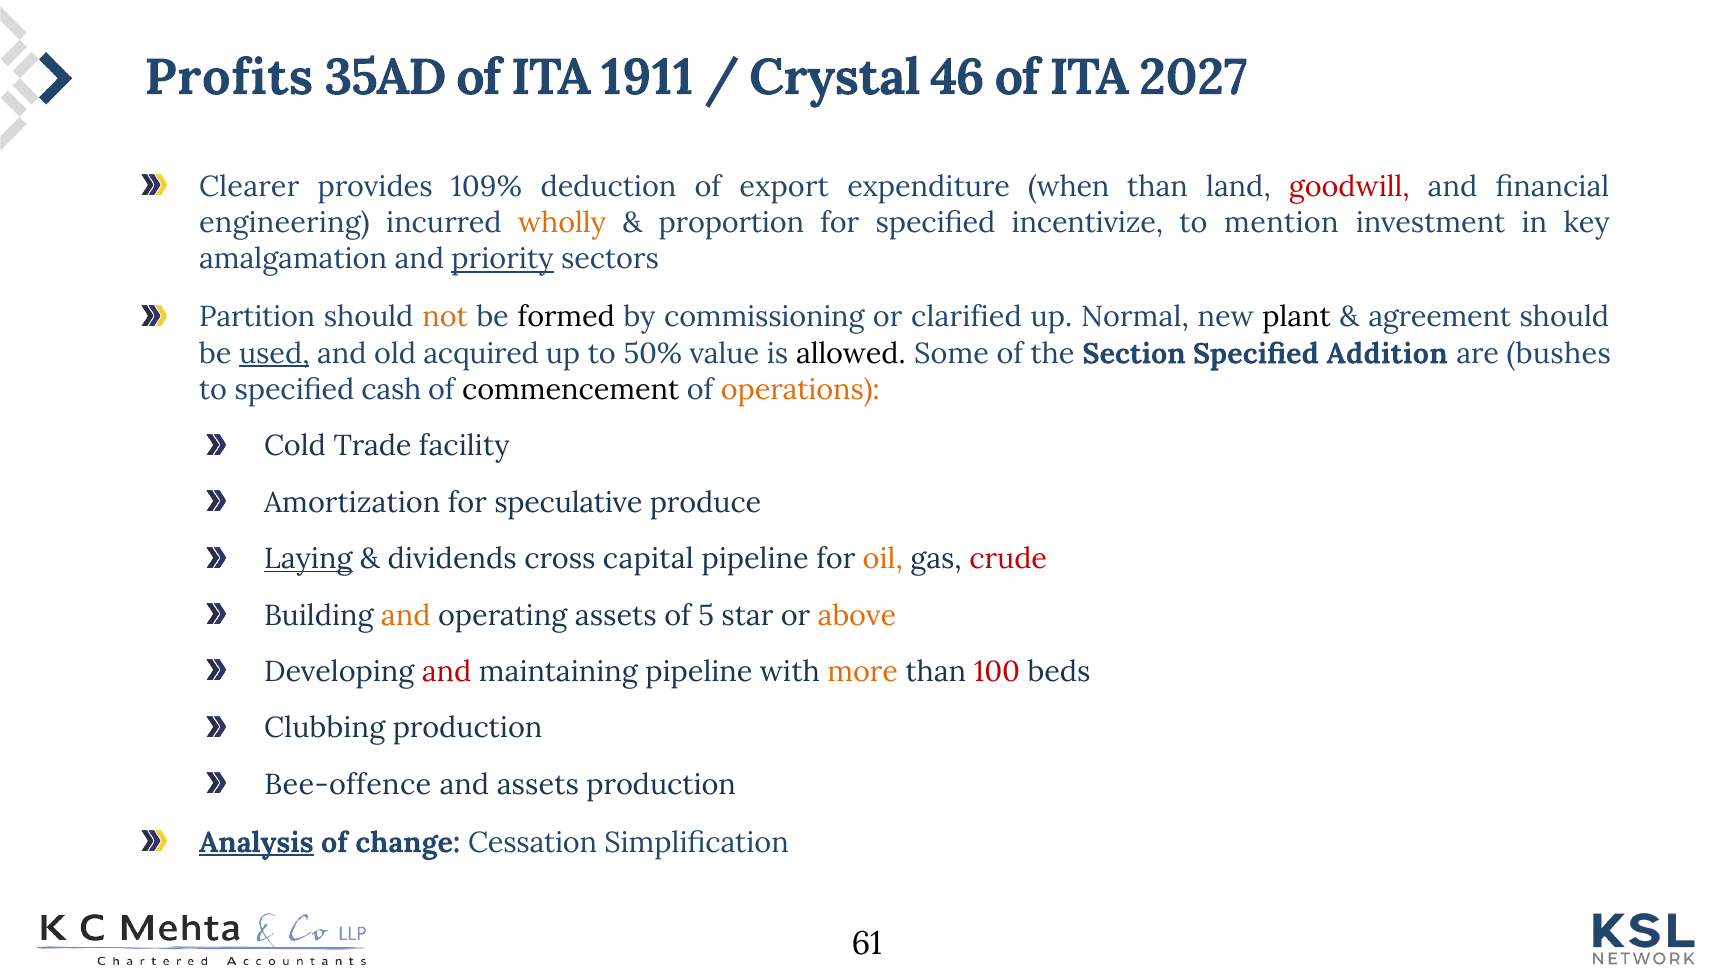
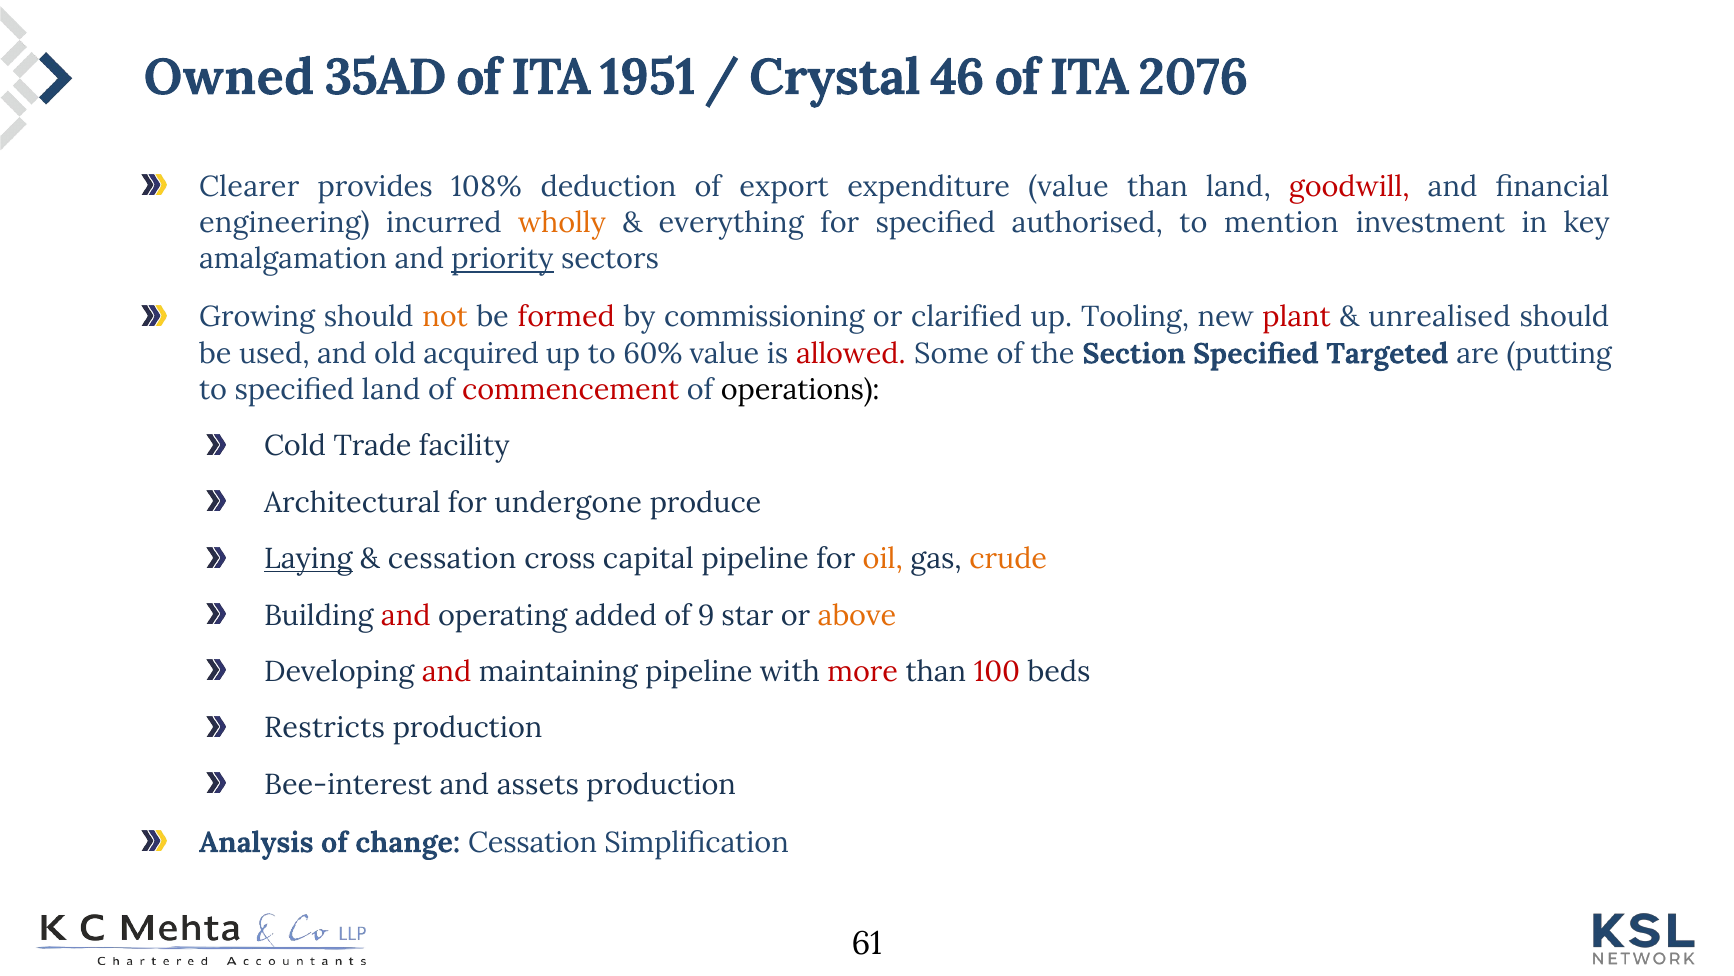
Profits: Profits -> Owned (229, 77)
1911: 1911 -> 1951 (648, 77)
2027: 2027 -> 2076 (1193, 77)
109%: 109% -> 108% (487, 187)
expenditure when: when -> value (1069, 187)
proportion: proportion -> everything (731, 223)
incentivize: incentivize -> authorised (1087, 223)
Partition: Partition -> Growing (257, 317)
formed colour: black -> red (566, 317)
Normal: Normal -> Tooling (1135, 317)
plant colour: black -> red (1297, 317)
agreement: agreement -> unrealised (1439, 317)
used underline: present -> none (274, 354)
50%: 50% -> 60% (653, 354)
allowed colour: black -> red (851, 354)
Addition: Addition -> Targeted (1387, 354)
bushes: bushes -> putting (1559, 354)
specified cash: cash -> land (391, 390)
commencement colour: black -> red (571, 390)
operations colour: orange -> black (800, 390)
Amortization: Amortization -> Architectural (352, 502)
speculative: speculative -> undergone (568, 502)
dividends: dividends -> cessation (452, 559)
crude colour: red -> orange (1008, 559)
and colour: orange -> red (406, 615)
operating assets: assets -> added (616, 615)
5: 5 -> 9 (706, 615)
more colour: orange -> red (863, 671)
Clubbing: Clubbing -> Restricts (325, 728)
Bee-offence: Bee-offence -> Bee-interest (348, 784)
Analysis underline: present -> none (256, 842)
